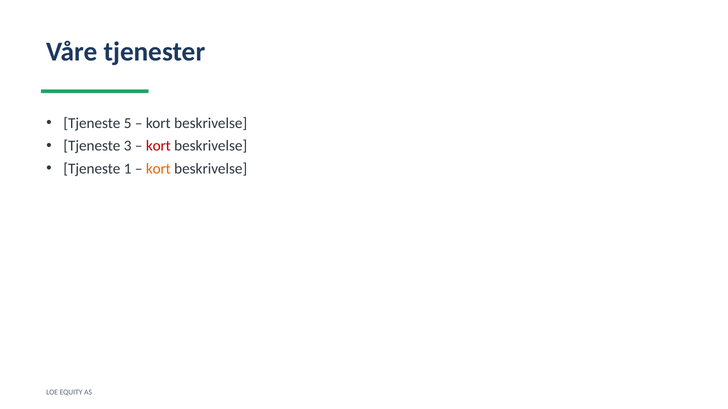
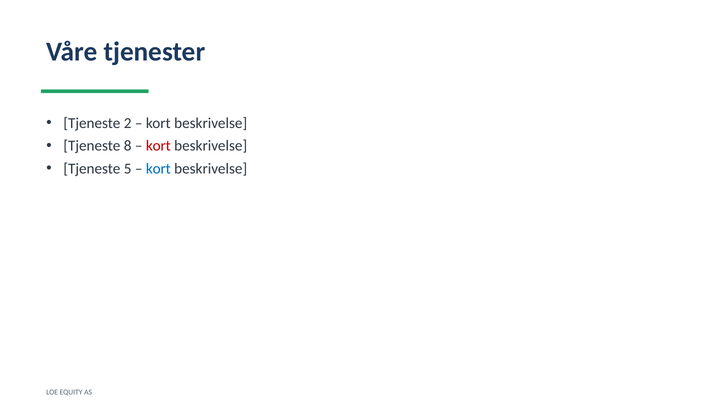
5: 5 -> 2 (128, 123)
3: 3 -> 8 (128, 146)
1: 1 -> 5 (128, 169)
kort colour: orange -> blue (158, 169)
